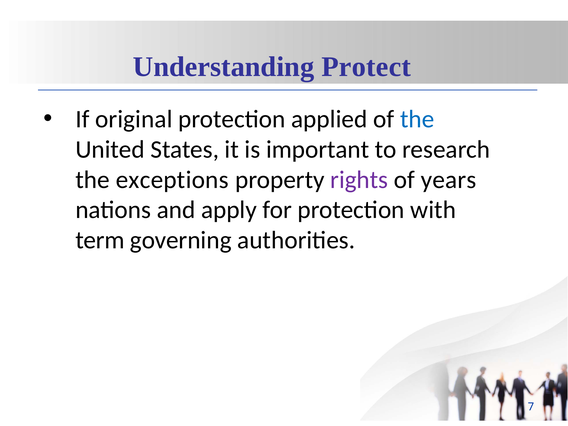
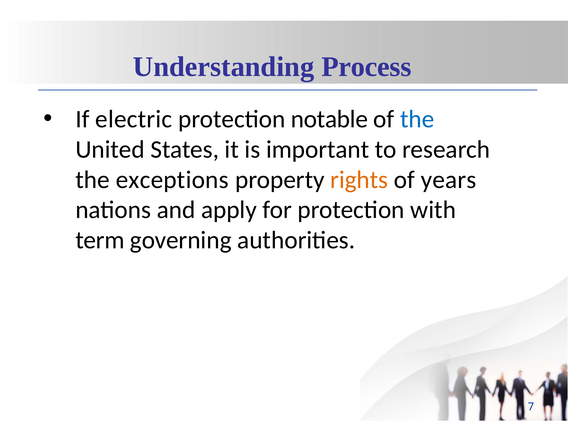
Protect: Protect -> Process (366, 67)
original: original -> electric (134, 119)
applied: applied -> notable (329, 119)
rights colour: purple -> orange (359, 180)
